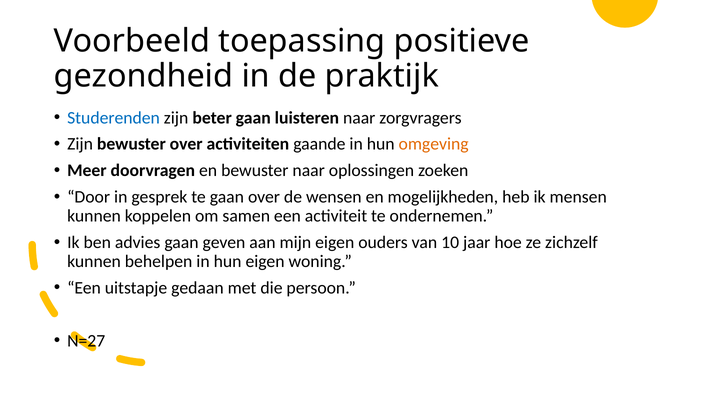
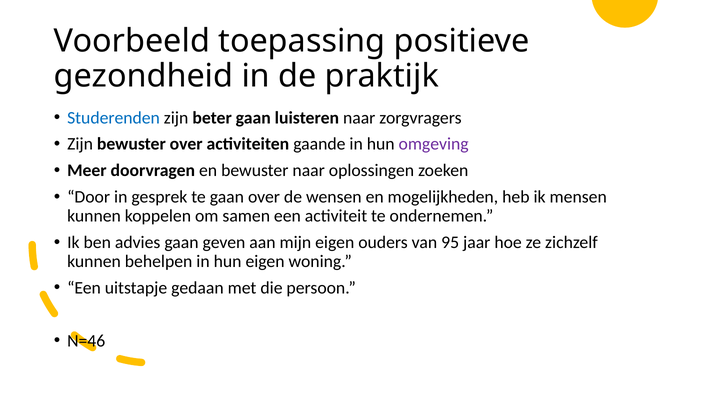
omgeving colour: orange -> purple (434, 144)
10: 10 -> 95 (450, 243)
N=27: N=27 -> N=46 (86, 341)
